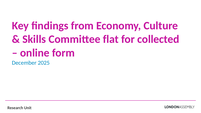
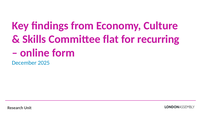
collected: collected -> recurring (158, 39)
